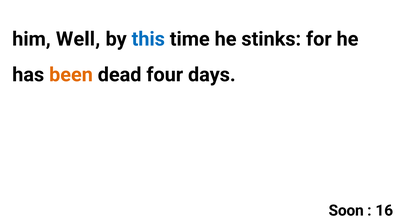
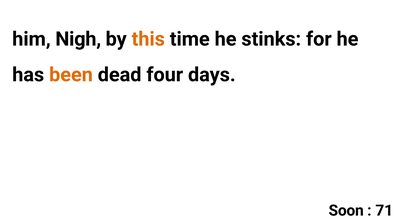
Well: Well -> Nigh (78, 39)
this colour: blue -> orange (148, 39)
16: 16 -> 71 (384, 211)
